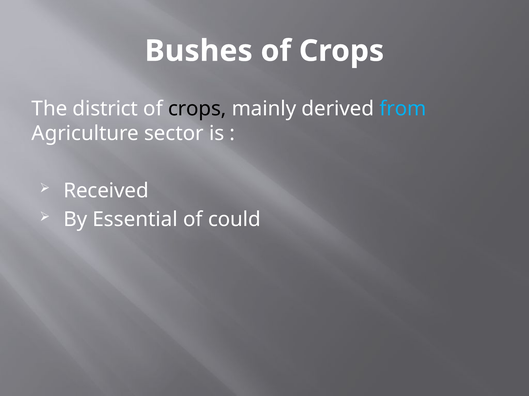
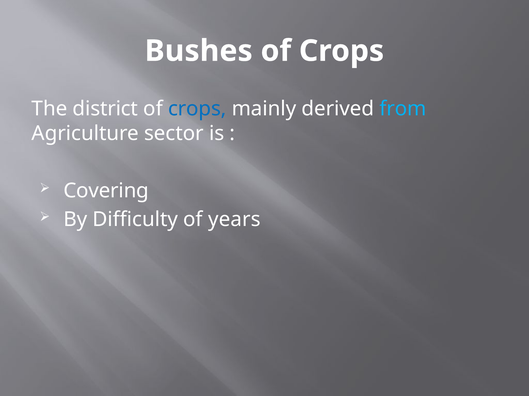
crops colour: black -> blue (197, 109)
Received: Received -> Covering (106, 191)
Essential: Essential -> Difficulty (135, 220)
could: could -> years (234, 220)
